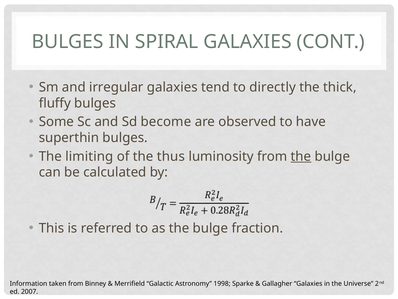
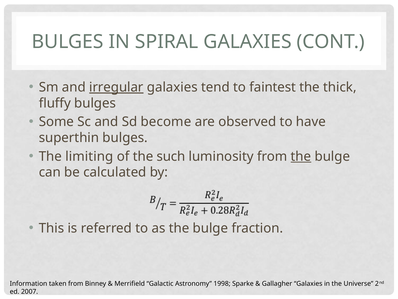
irregular underline: none -> present (116, 87)
directly: directly -> faintest (273, 87)
thus: thus -> such (171, 156)
